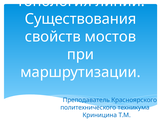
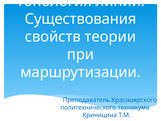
мостов: мостов -> теории (110, 37)
